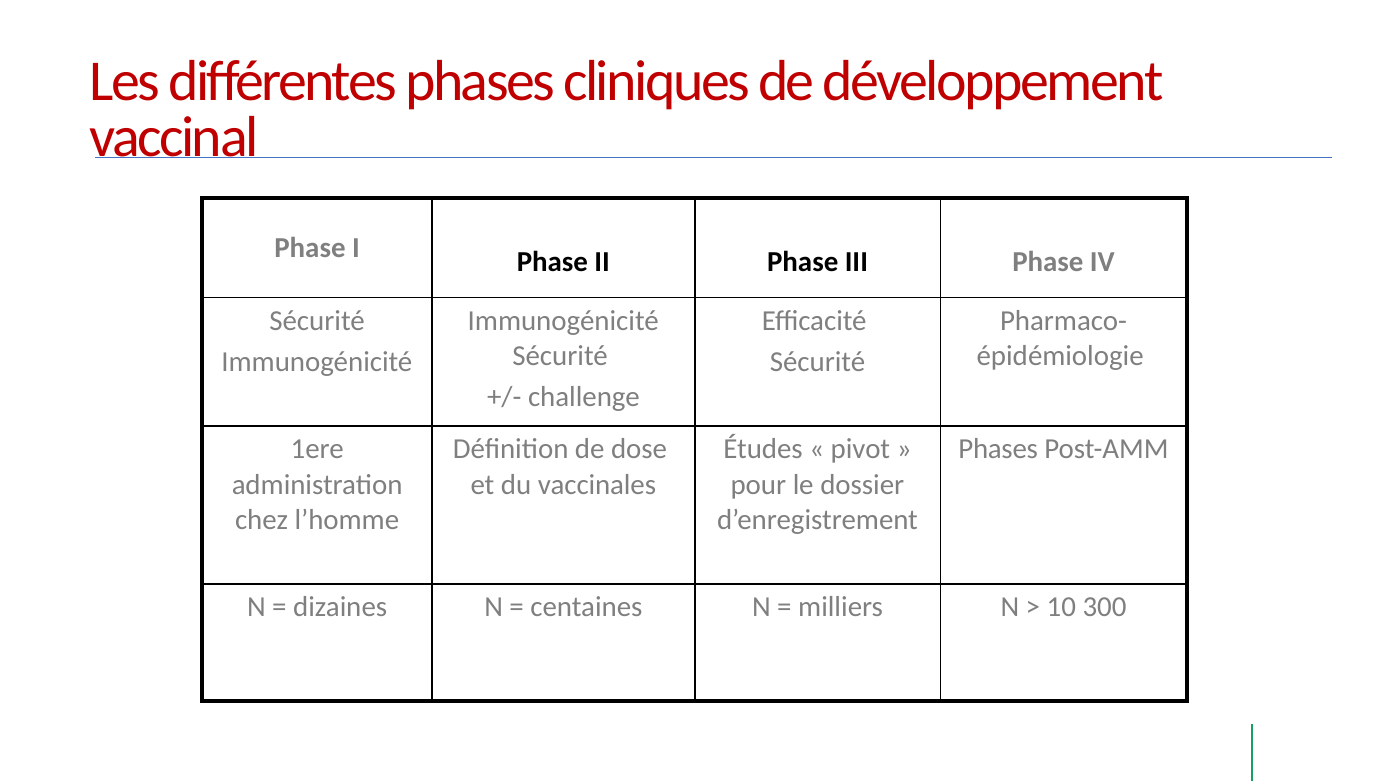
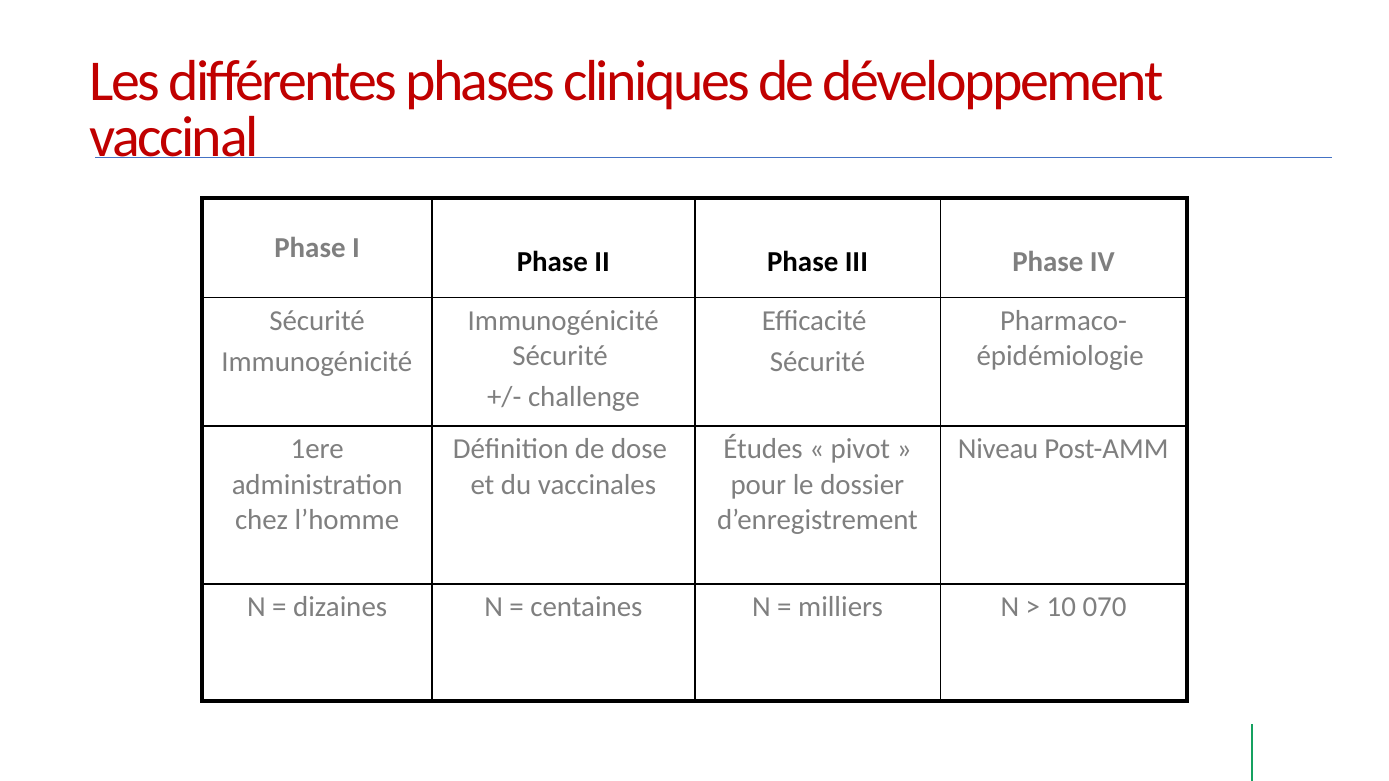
Phases: Phases -> Niveau (998, 449)
300: 300 -> 070 (1105, 607)
